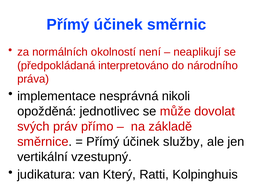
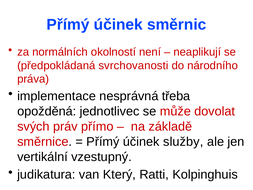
interpretováno: interpretováno -> svrchovanosti (133, 65)
nikoli: nikoli -> třeba (176, 96)
